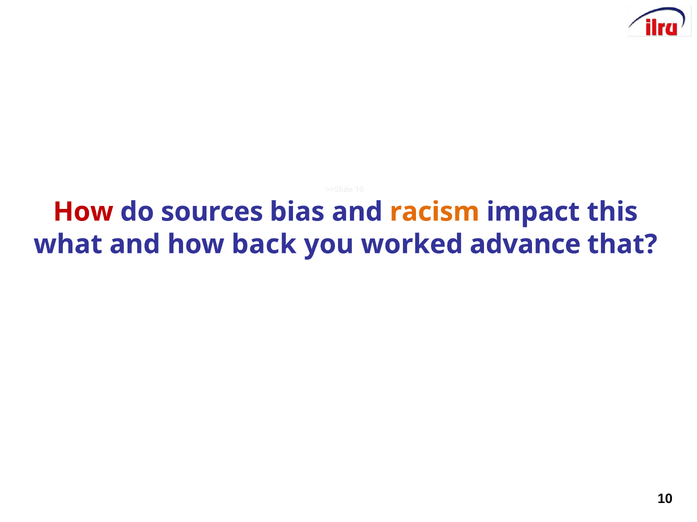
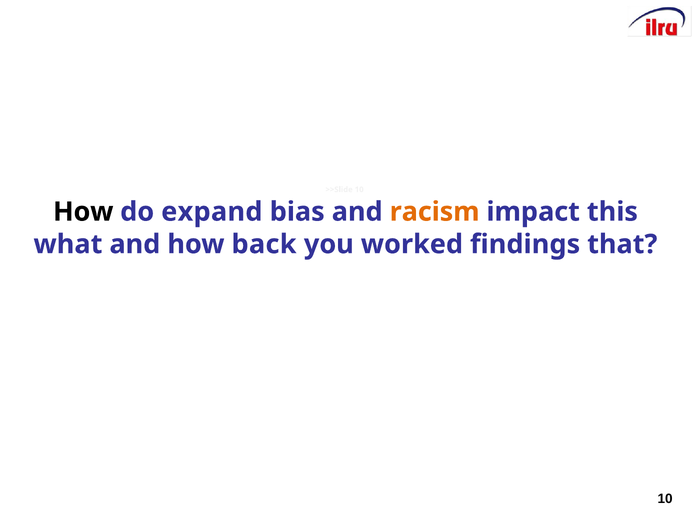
How colour: red -> black (83, 212)
sources: sources -> expand (212, 212)
advance: advance -> findings (525, 245)
